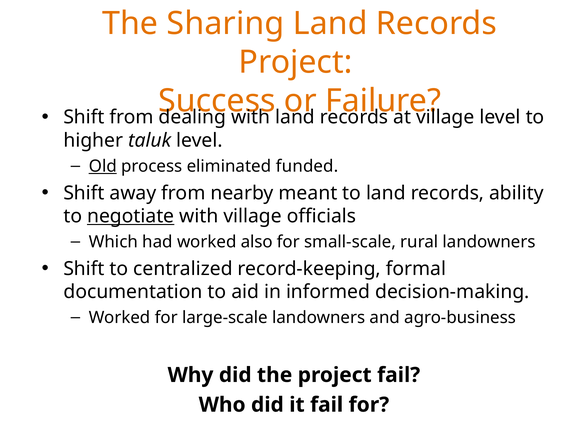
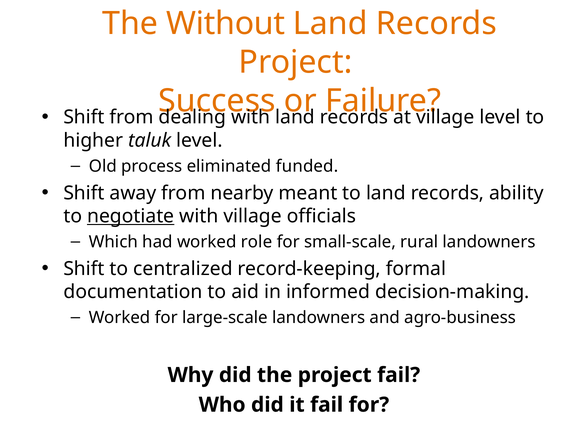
Sharing: Sharing -> Without (226, 24)
Old underline: present -> none (103, 166)
also: also -> role (257, 242)
